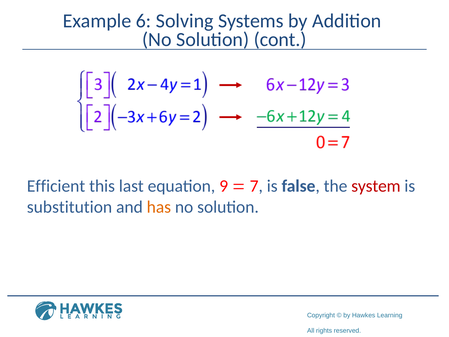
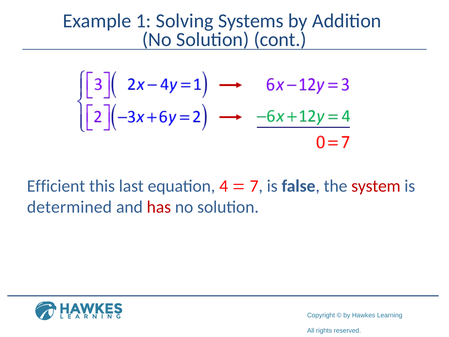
6: 6 -> 1 (144, 21)
9: 9 -> 4 (224, 186)
substitution: substitution -> determined (69, 207)
has colour: orange -> red (159, 207)
